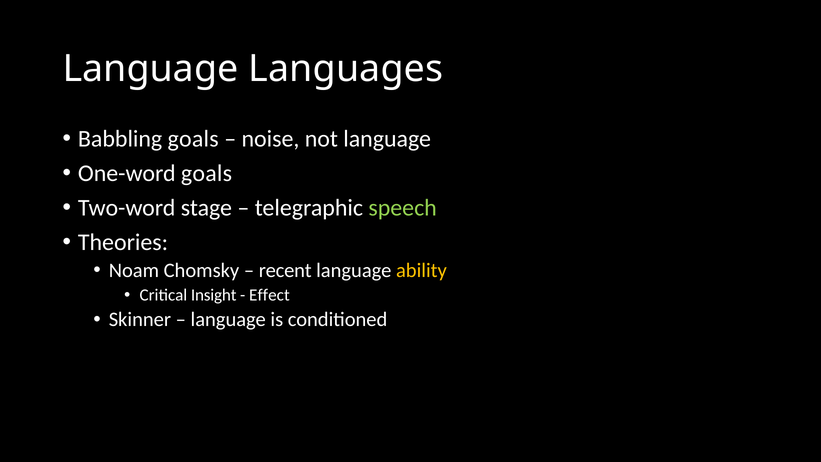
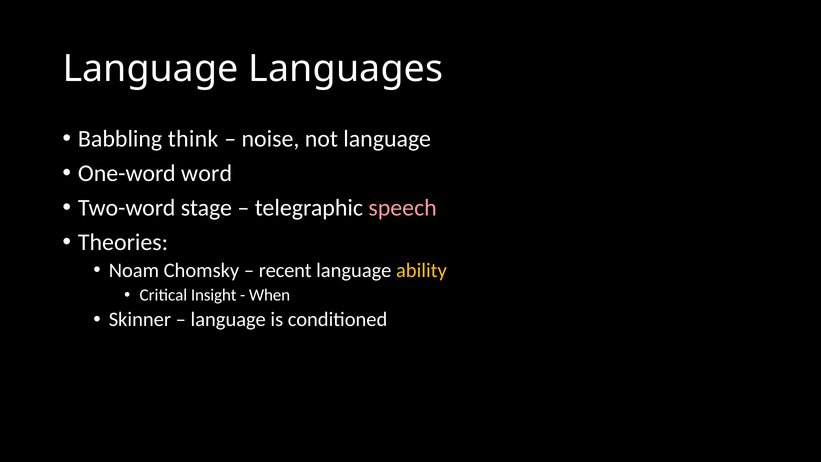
Babbling goals: goals -> think (193, 139)
One-word goals: goals -> word (207, 173)
speech colour: light green -> pink (403, 208)
Effect: Effect -> When (270, 295)
